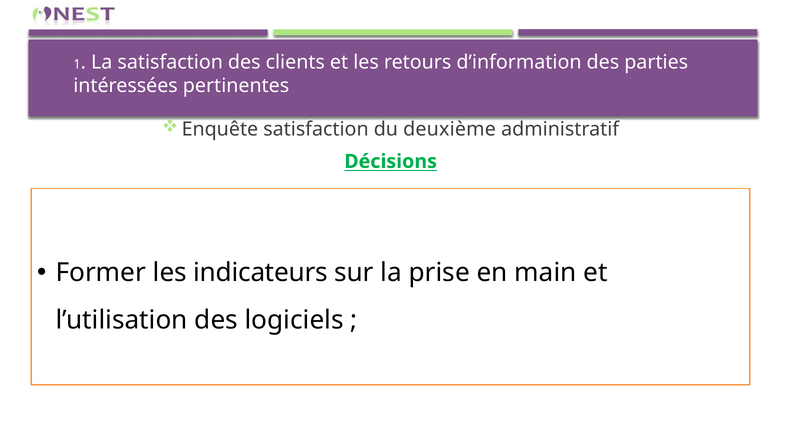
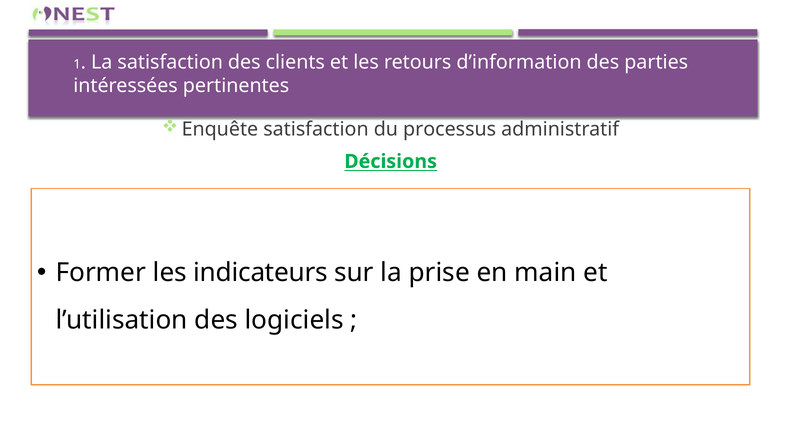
deuxième: deuxième -> processus (450, 129)
